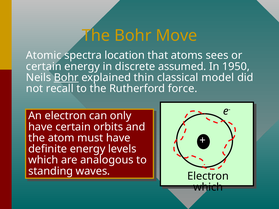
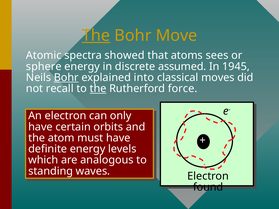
The underline: none -> present (96, 36)
location: location -> showed (125, 55)
certain: certain -> sphere (44, 67)
1950: 1950 -> 1945 (236, 67)
thin: thin -> into (144, 78)
model: model -> moves (218, 78)
the underline: none -> present (98, 89)
which: which -> found (208, 187)
